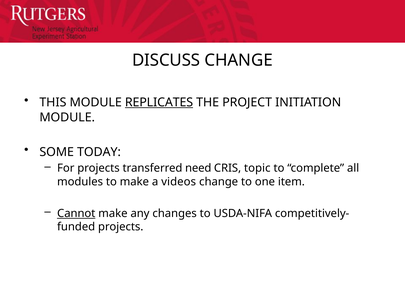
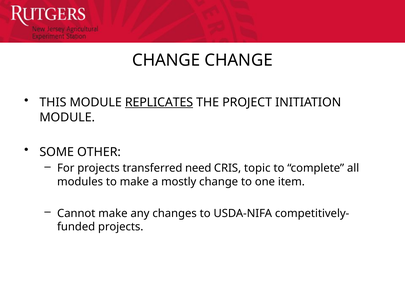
DISCUSS: DISCUSS -> CHANGE (166, 60)
TODAY: TODAY -> OTHER (99, 152)
videos: videos -> mostly (179, 182)
Cannot underline: present -> none (76, 213)
